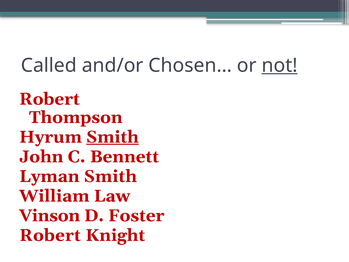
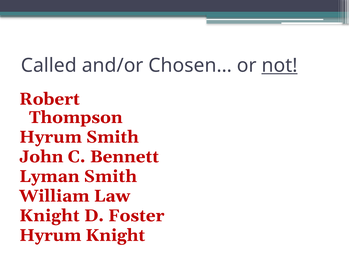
Smith underline: present -> none (112, 137)
Vinson: Vinson -> Knight (49, 215)
Robert: Robert -> Hyrum (50, 235)
